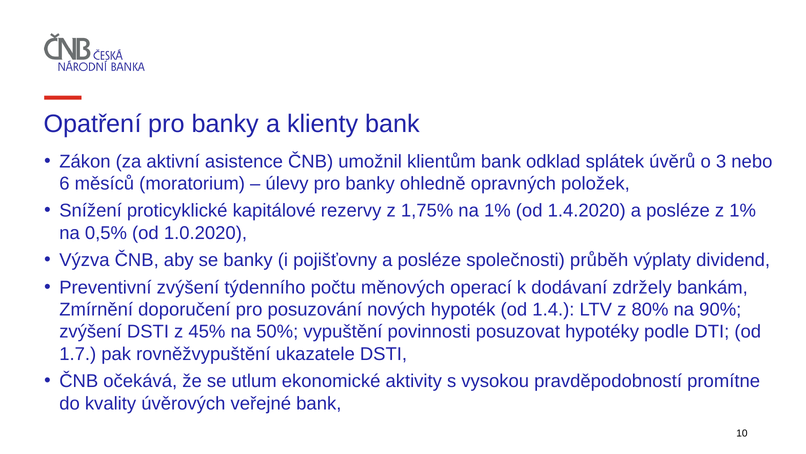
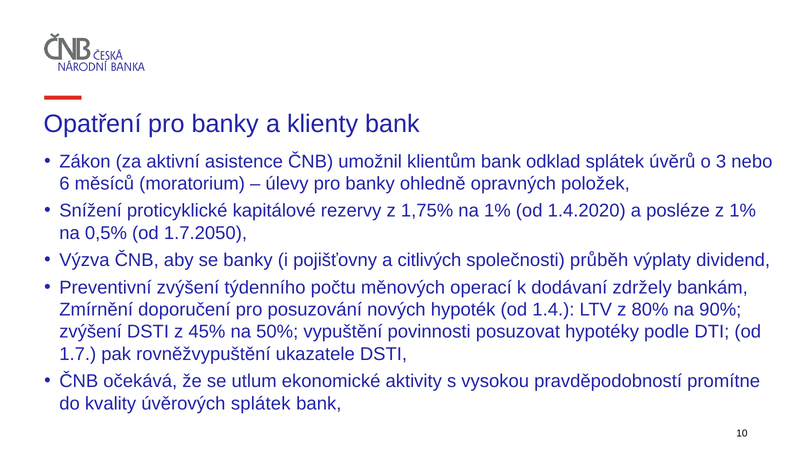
1.0.2020: 1.0.2020 -> 1.7.2050 (205, 233)
pojišťovny a posléze: posléze -> citlivých (429, 260)
úvěrových veřejné: veřejné -> splátek (261, 403)
